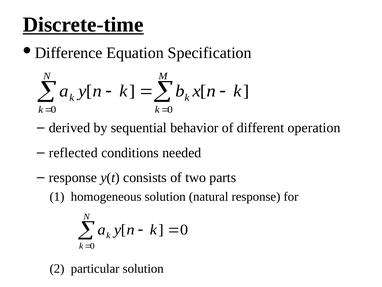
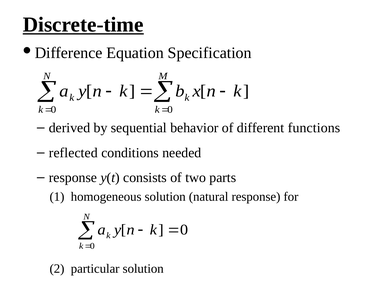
operation: operation -> functions (314, 128)
